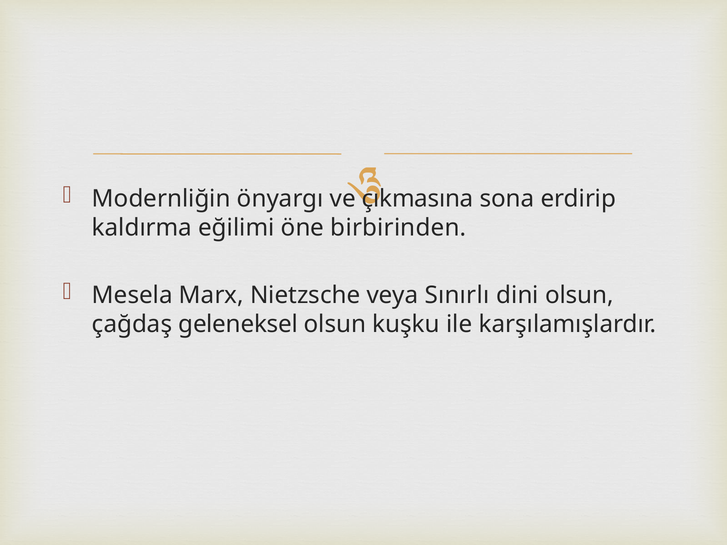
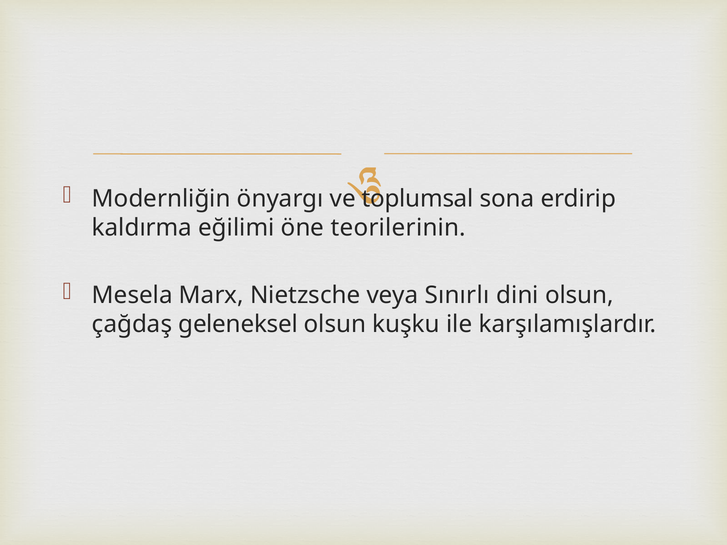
çıkmasına: çıkmasına -> toplumsal (418, 199)
birbirinden: birbirinden -> teorilerinin (398, 228)
